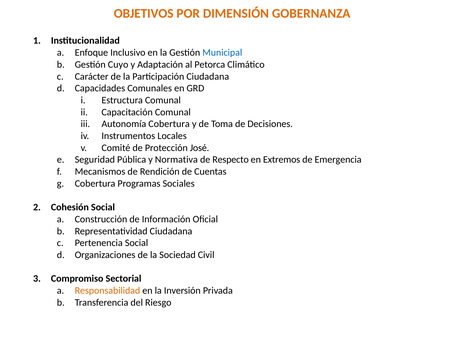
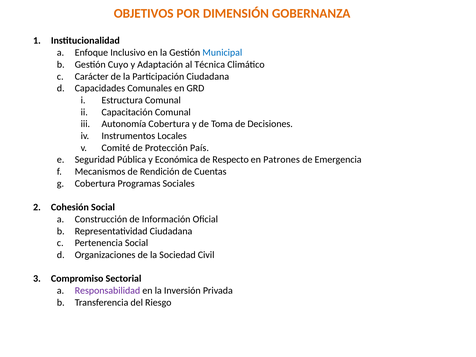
Petorca: Petorca -> Técnica (210, 65)
José: José -> País (199, 148)
Normativa: Normativa -> Económica (176, 160)
Extremos: Extremos -> Patrones (282, 160)
Responsabilidad colour: orange -> purple (107, 291)
